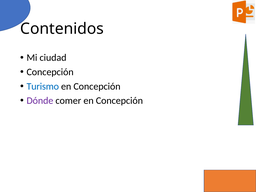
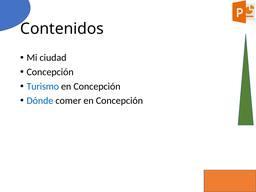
Dónde colour: purple -> blue (40, 101)
